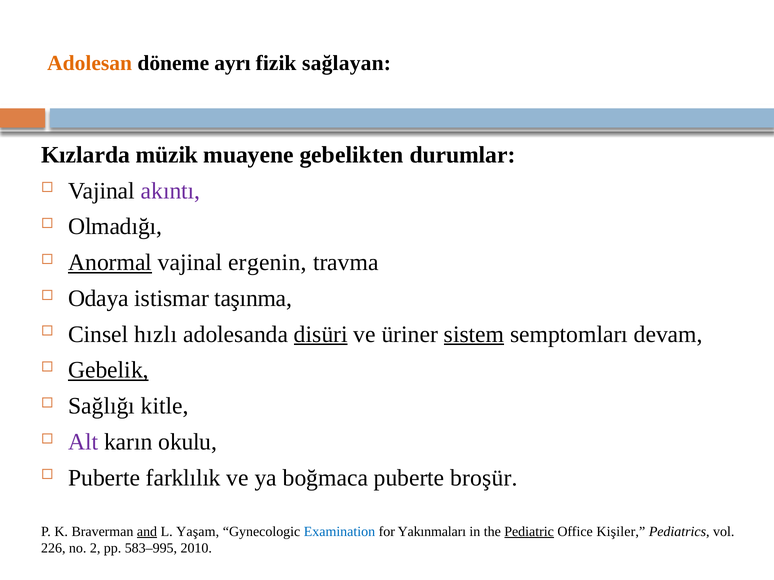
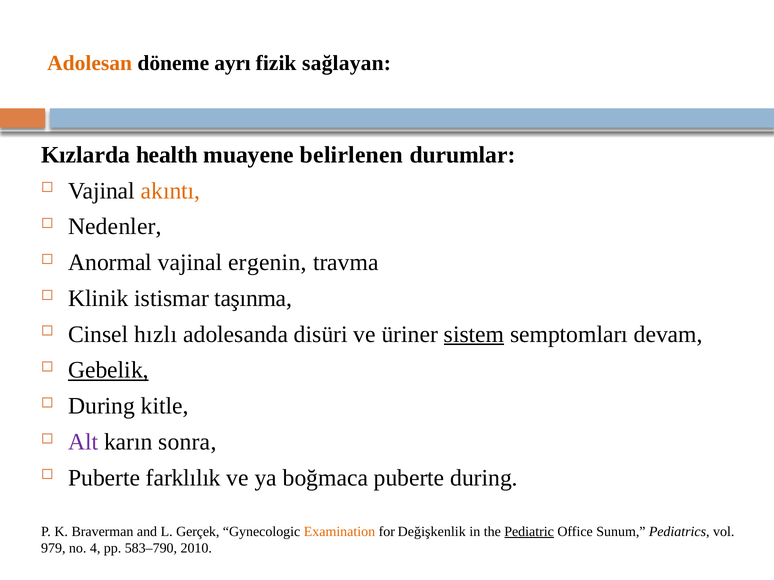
müzik: müzik -> health (167, 155)
gebelikten: gebelikten -> belirlenen (352, 155)
akıntı colour: purple -> orange (171, 191)
Olmadığı: Olmadığı -> Nedenler (115, 227)
Anormal underline: present -> none (110, 263)
Odaya: Odaya -> Klinik (98, 299)
disüri underline: present -> none (321, 335)
Sağlığı: Sağlığı -> During (102, 406)
okulu: okulu -> sonra (187, 442)
puberte broşür: broşür -> during (484, 478)
and underline: present -> none (147, 532)
Yaşam: Yaşam -> Gerçek (198, 532)
Examination colour: blue -> orange (339, 532)
Yakınmaları: Yakınmaları -> Değişkenlik (432, 532)
Kişiler: Kişiler -> Sunum (621, 532)
226: 226 -> 979 (53, 549)
2: 2 -> 4 (95, 549)
583–995: 583–995 -> 583–790 (151, 549)
